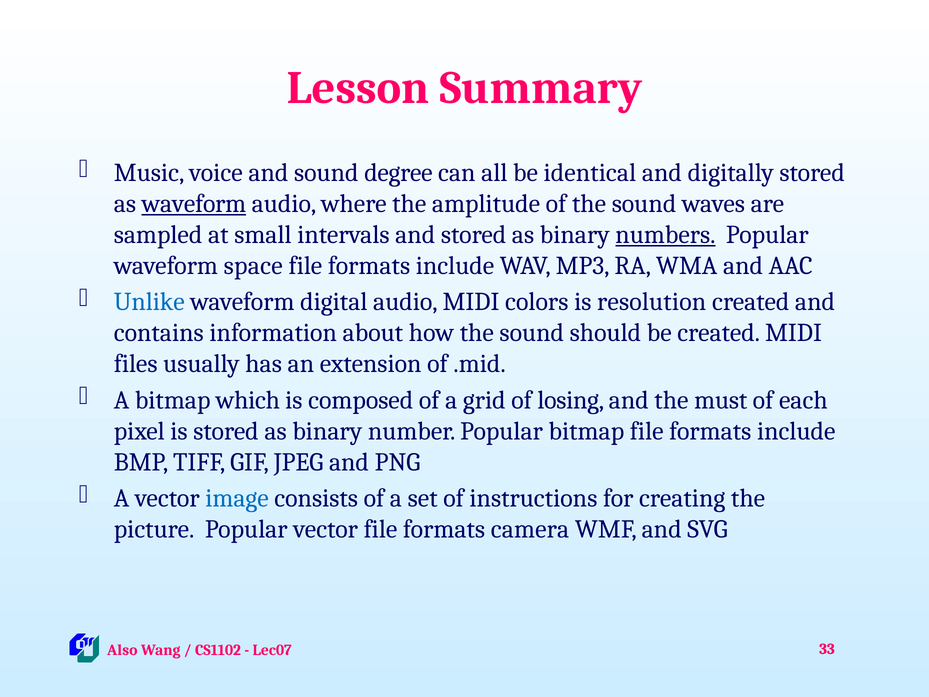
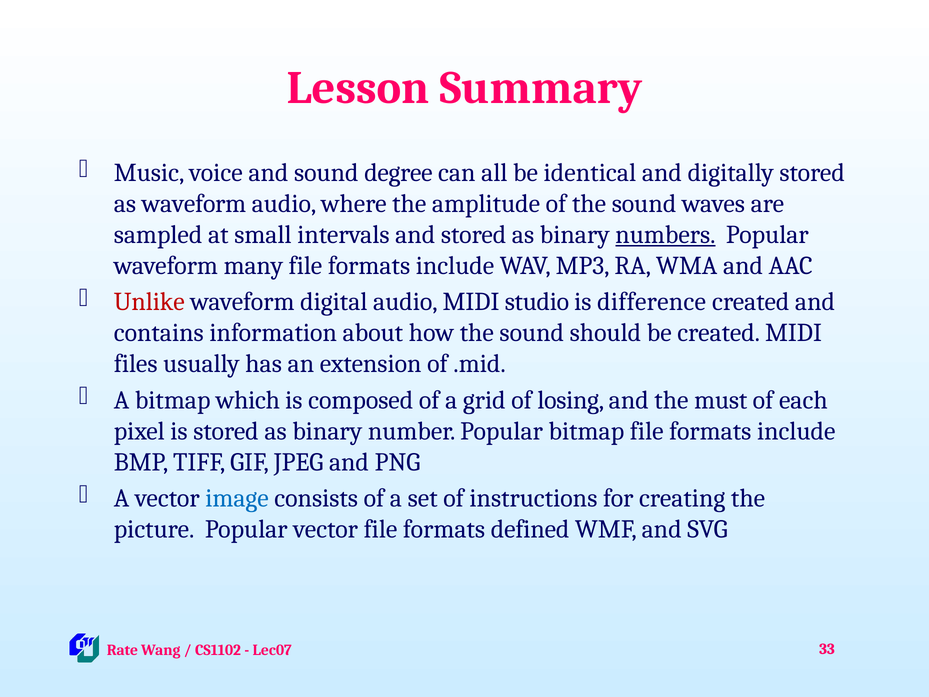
waveform underline: present -> none (194, 204)
space: space -> many (253, 266)
Unlike colour: blue -> red (149, 302)
colors: colors -> studio (537, 302)
resolution: resolution -> difference (652, 302)
camera: camera -> defined (530, 529)
Also: Also -> Rate (122, 650)
